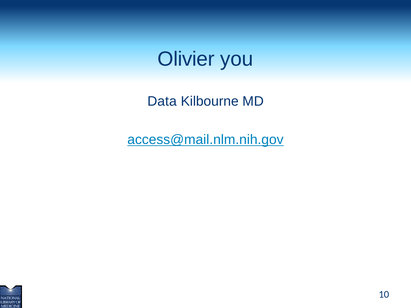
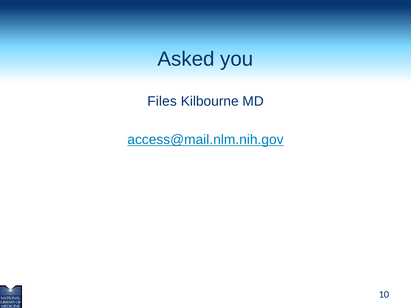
Olivier: Olivier -> Asked (186, 59)
Data: Data -> Files (162, 101)
